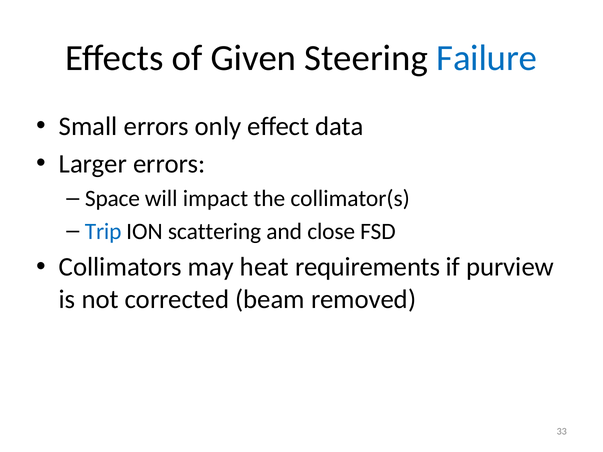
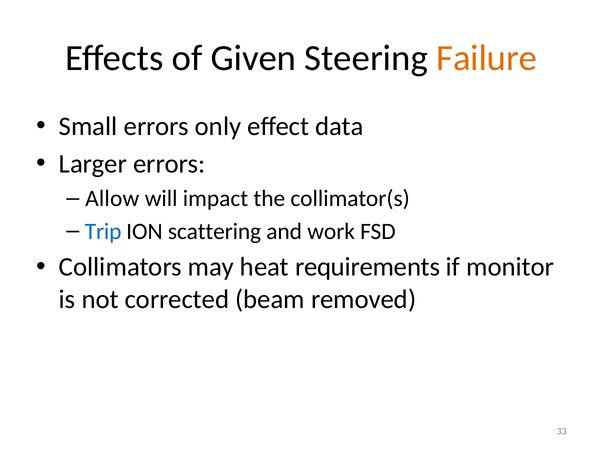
Failure colour: blue -> orange (487, 58)
Space: Space -> Allow (112, 199)
close: close -> work (331, 232)
purview: purview -> monitor (510, 267)
